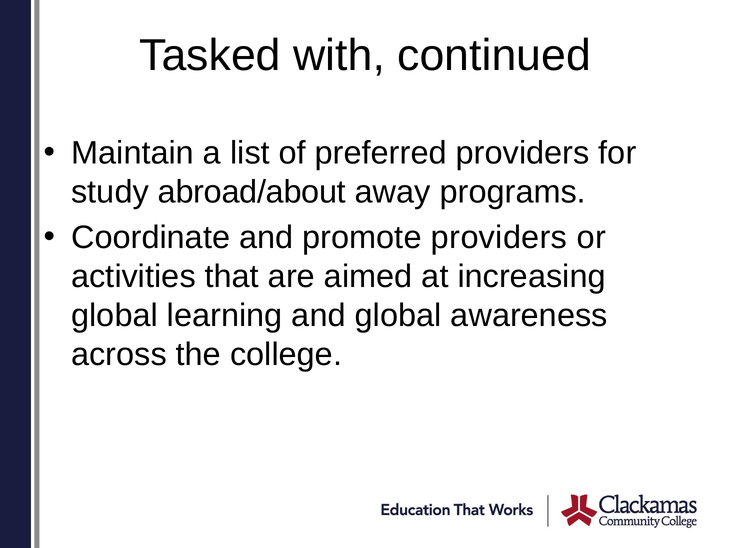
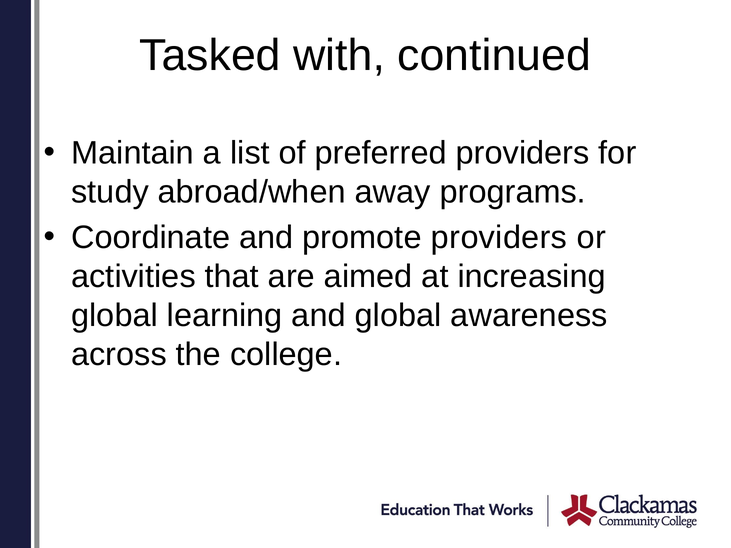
abroad/about: abroad/about -> abroad/when (252, 192)
